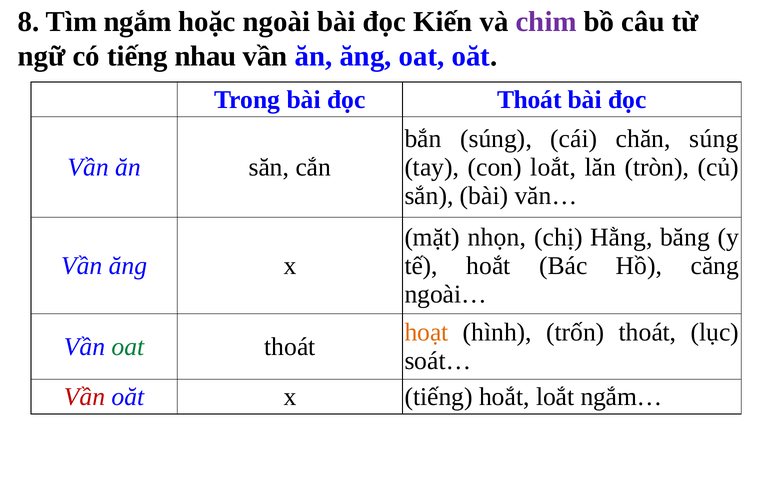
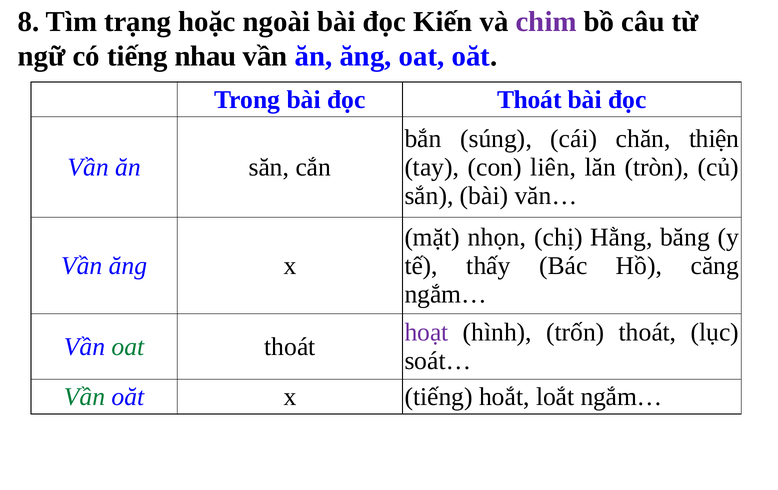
ngắm: ngắm -> trạng (138, 22)
chăn súng: súng -> thiện (714, 139)
con loắt: loắt -> liên (553, 167)
tế hoắt: hoắt -> thấy (488, 266)
ngoài…: ngoài… -> ngắm… (446, 294)
hoạt colour: orange -> purple (427, 332)
Vần colour: red -> green (84, 397)
